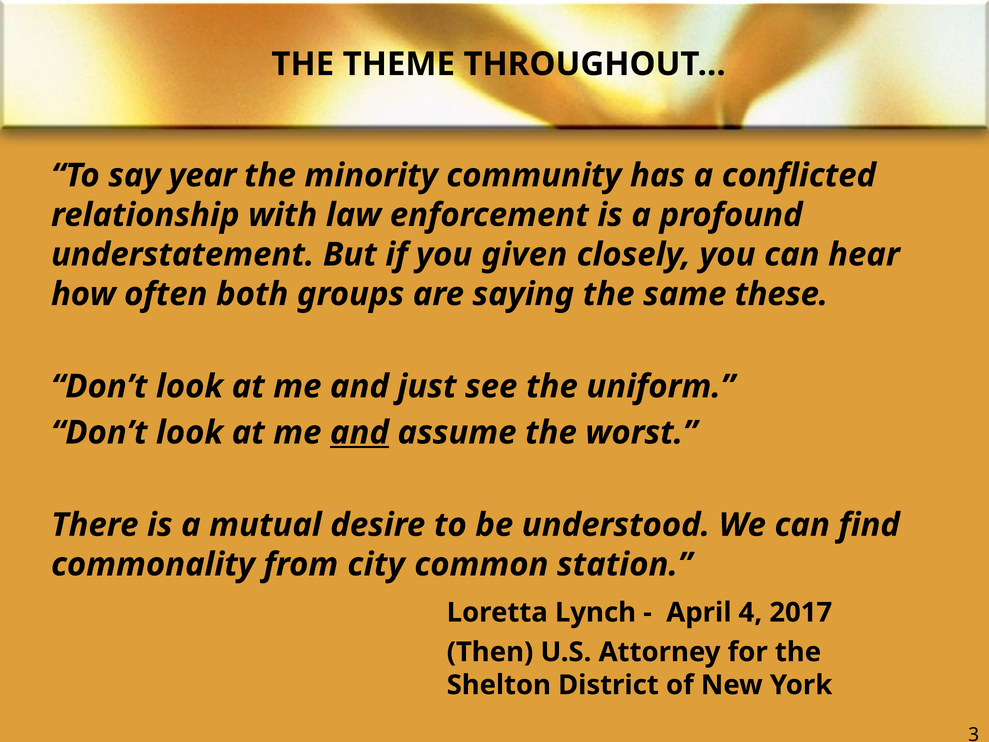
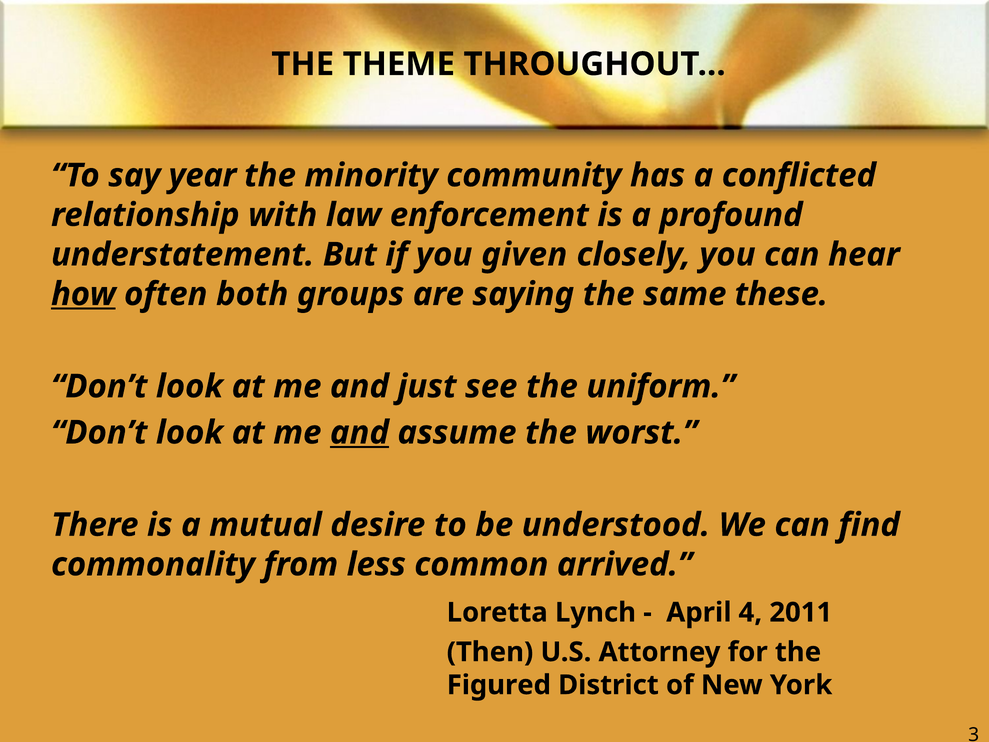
how underline: none -> present (83, 294)
city: city -> less (376, 564)
station: station -> arrived (625, 564)
2017: 2017 -> 2011 (801, 612)
Shelton: Shelton -> Figured (499, 685)
